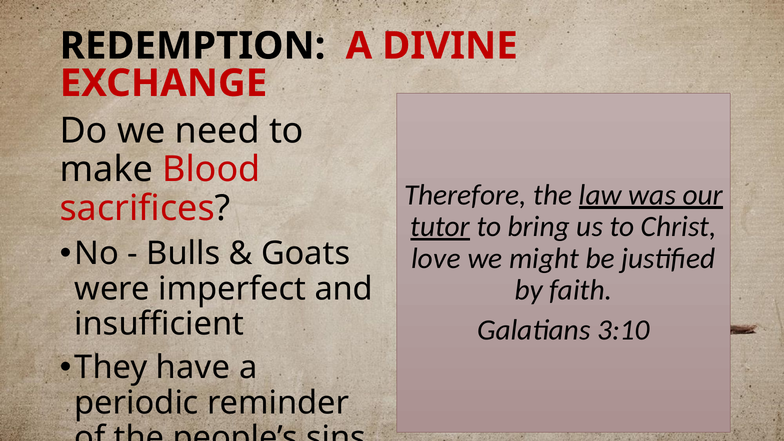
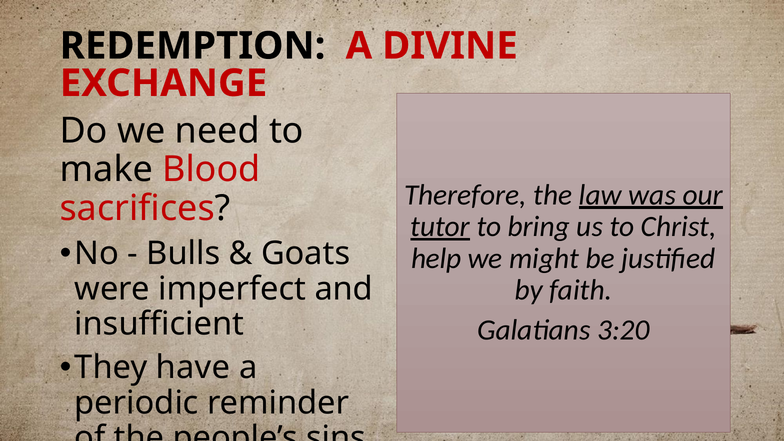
love: love -> help (436, 258)
3:10: 3:10 -> 3:20 (623, 330)
